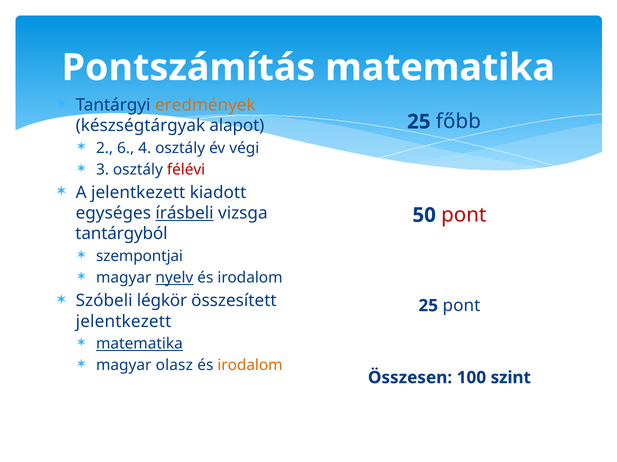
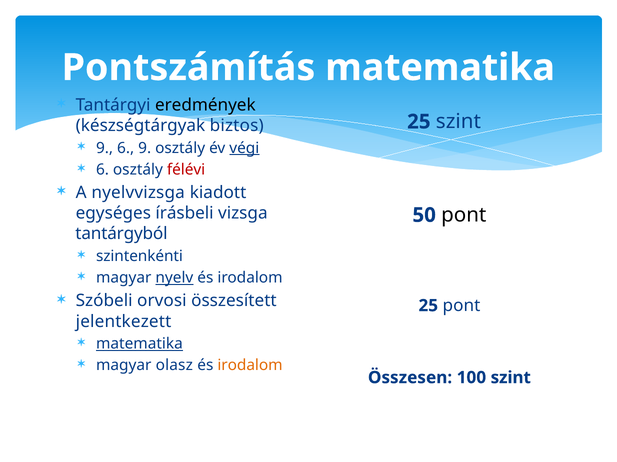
eredmények colour: orange -> black (205, 105)
25 főbb: főbb -> szint (458, 122)
alapot: alapot -> biztos (237, 126)
2: 2 -> 9 (105, 148)
6 4: 4 -> 9 (145, 148)
végi underline: none -> present (244, 148)
3: 3 -> 6 (103, 170)
A jelentkezett: jelentkezett -> nyelvvizsga (138, 193)
írásbeli underline: present -> none (185, 213)
pont colour: red -> black (464, 215)
szempontjai: szempontjai -> szintenkénti (139, 257)
légkör: légkör -> orvosi (162, 301)
